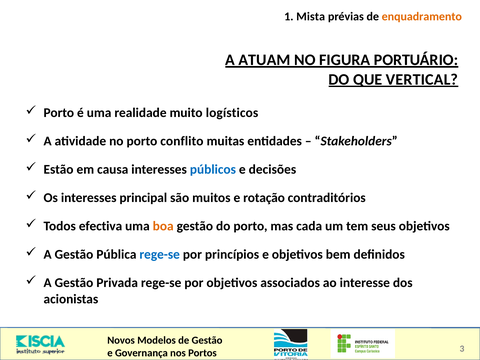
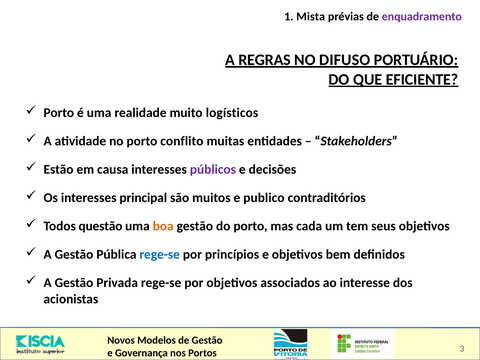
enquadramento colour: orange -> purple (422, 16)
ATUAM: ATUAM -> REGRAS (265, 60)
FIGURA: FIGURA -> DIFUSO (345, 60)
VERTICAL: VERTICAL -> EFICIENTE (422, 80)
públicos colour: blue -> purple (213, 169)
rotação: rotação -> publico (264, 198)
efectiva: efectiva -> questão (101, 226)
